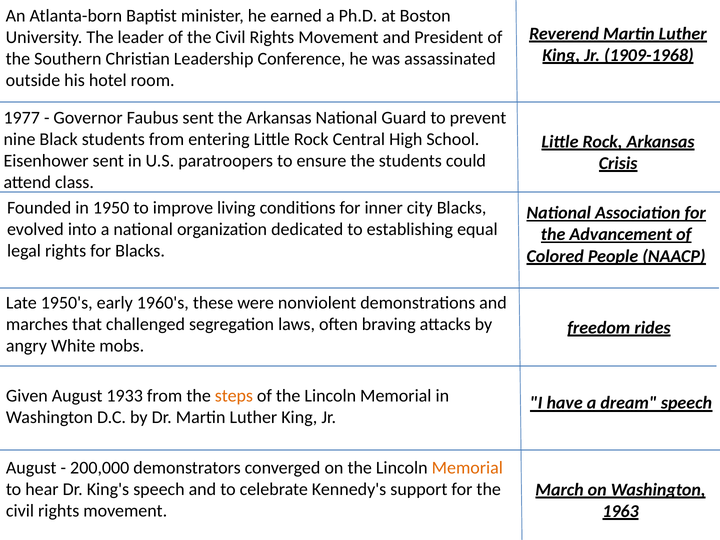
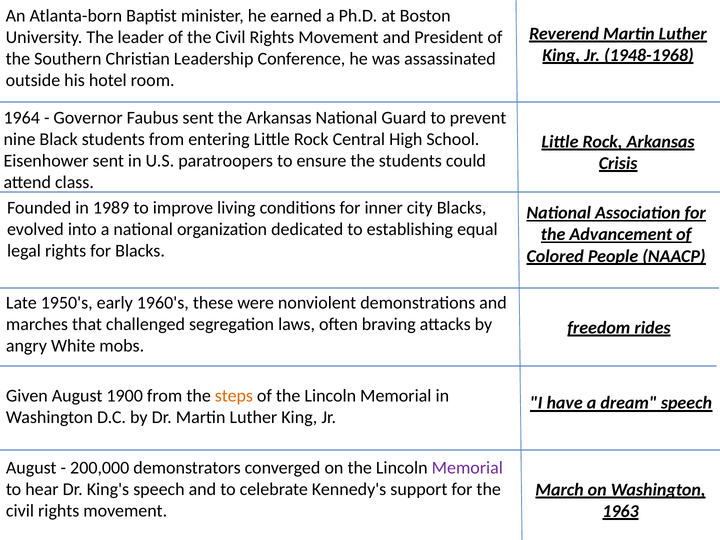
1909-1968: 1909-1968 -> 1948-1968 (649, 55)
1977: 1977 -> 1964 (22, 118)
1950: 1950 -> 1989 (111, 208)
1933: 1933 -> 1900 (125, 396)
Memorial colour: orange -> purple (467, 468)
